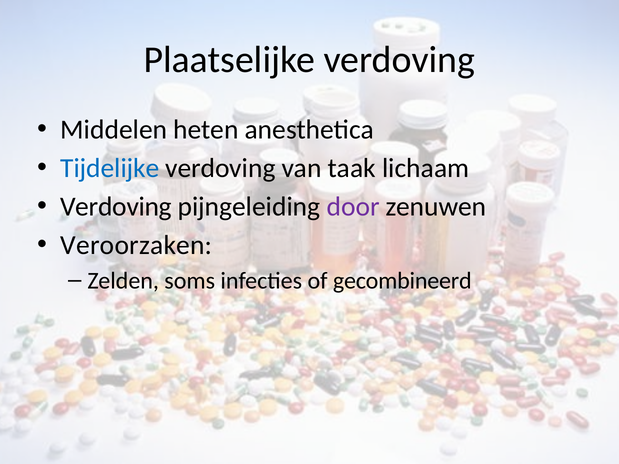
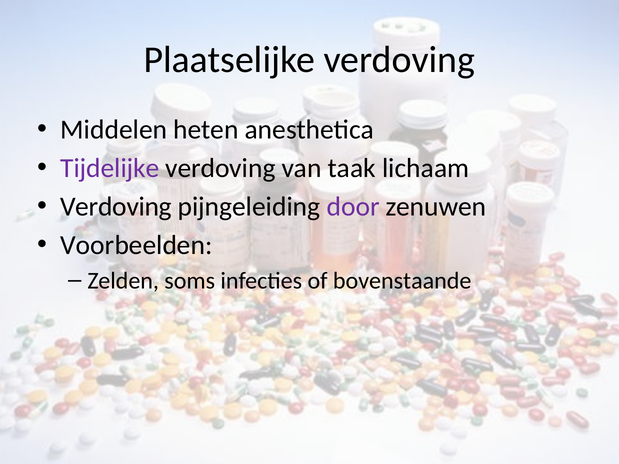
Tijdelijke colour: blue -> purple (110, 168)
Veroorzaken: Veroorzaken -> Voorbeelden (136, 245)
gecombineerd: gecombineerd -> bovenstaande (402, 281)
